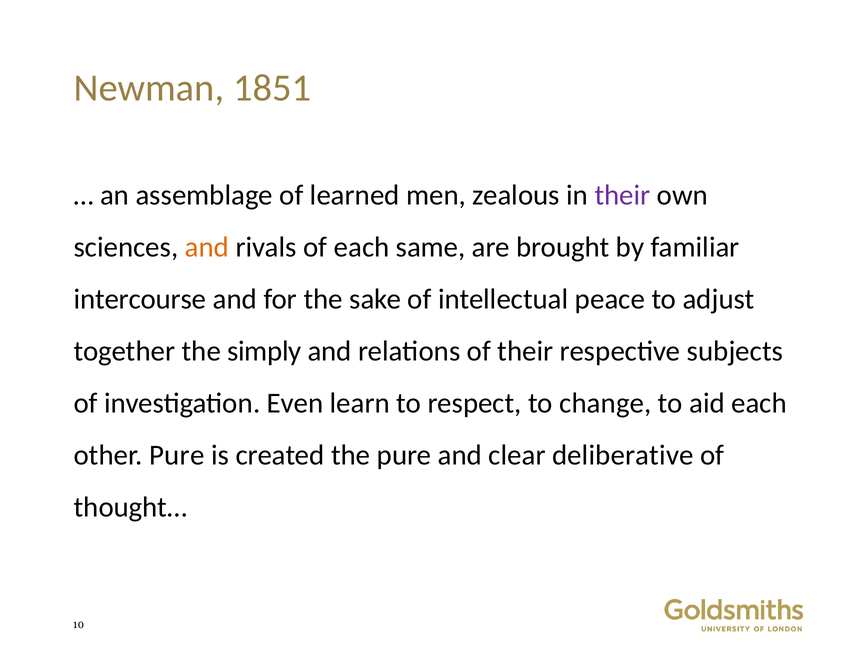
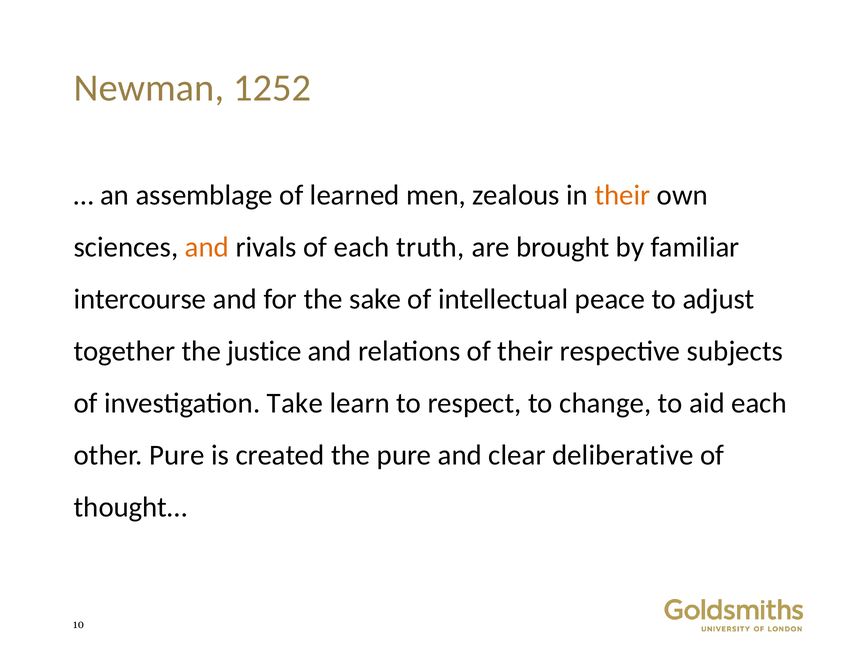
1851: 1851 -> 1252 (272, 88)
their colour: purple -> orange (623, 195)
same: same -> truth (430, 247)
simply: simply -> justice (264, 352)
Even: Even -> Take (295, 404)
